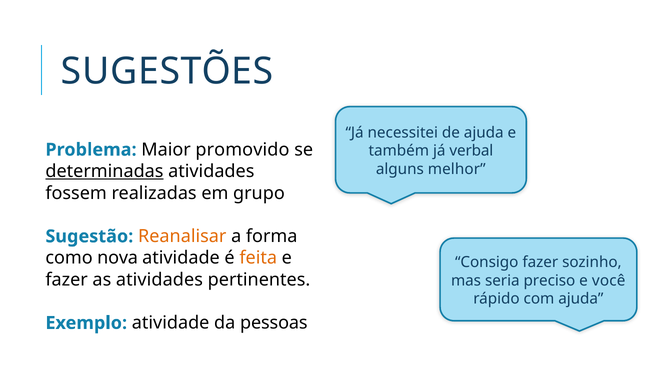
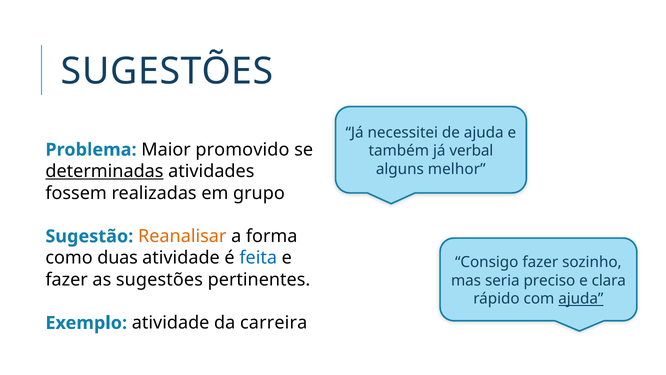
nova: nova -> duas (118, 258)
feita colour: orange -> blue (258, 258)
as atividades: atividades -> sugestões (159, 279)
você: você -> clara (609, 280)
ajuda underline: none -> present (581, 298)
pessoas: pessoas -> carreira (274, 323)
